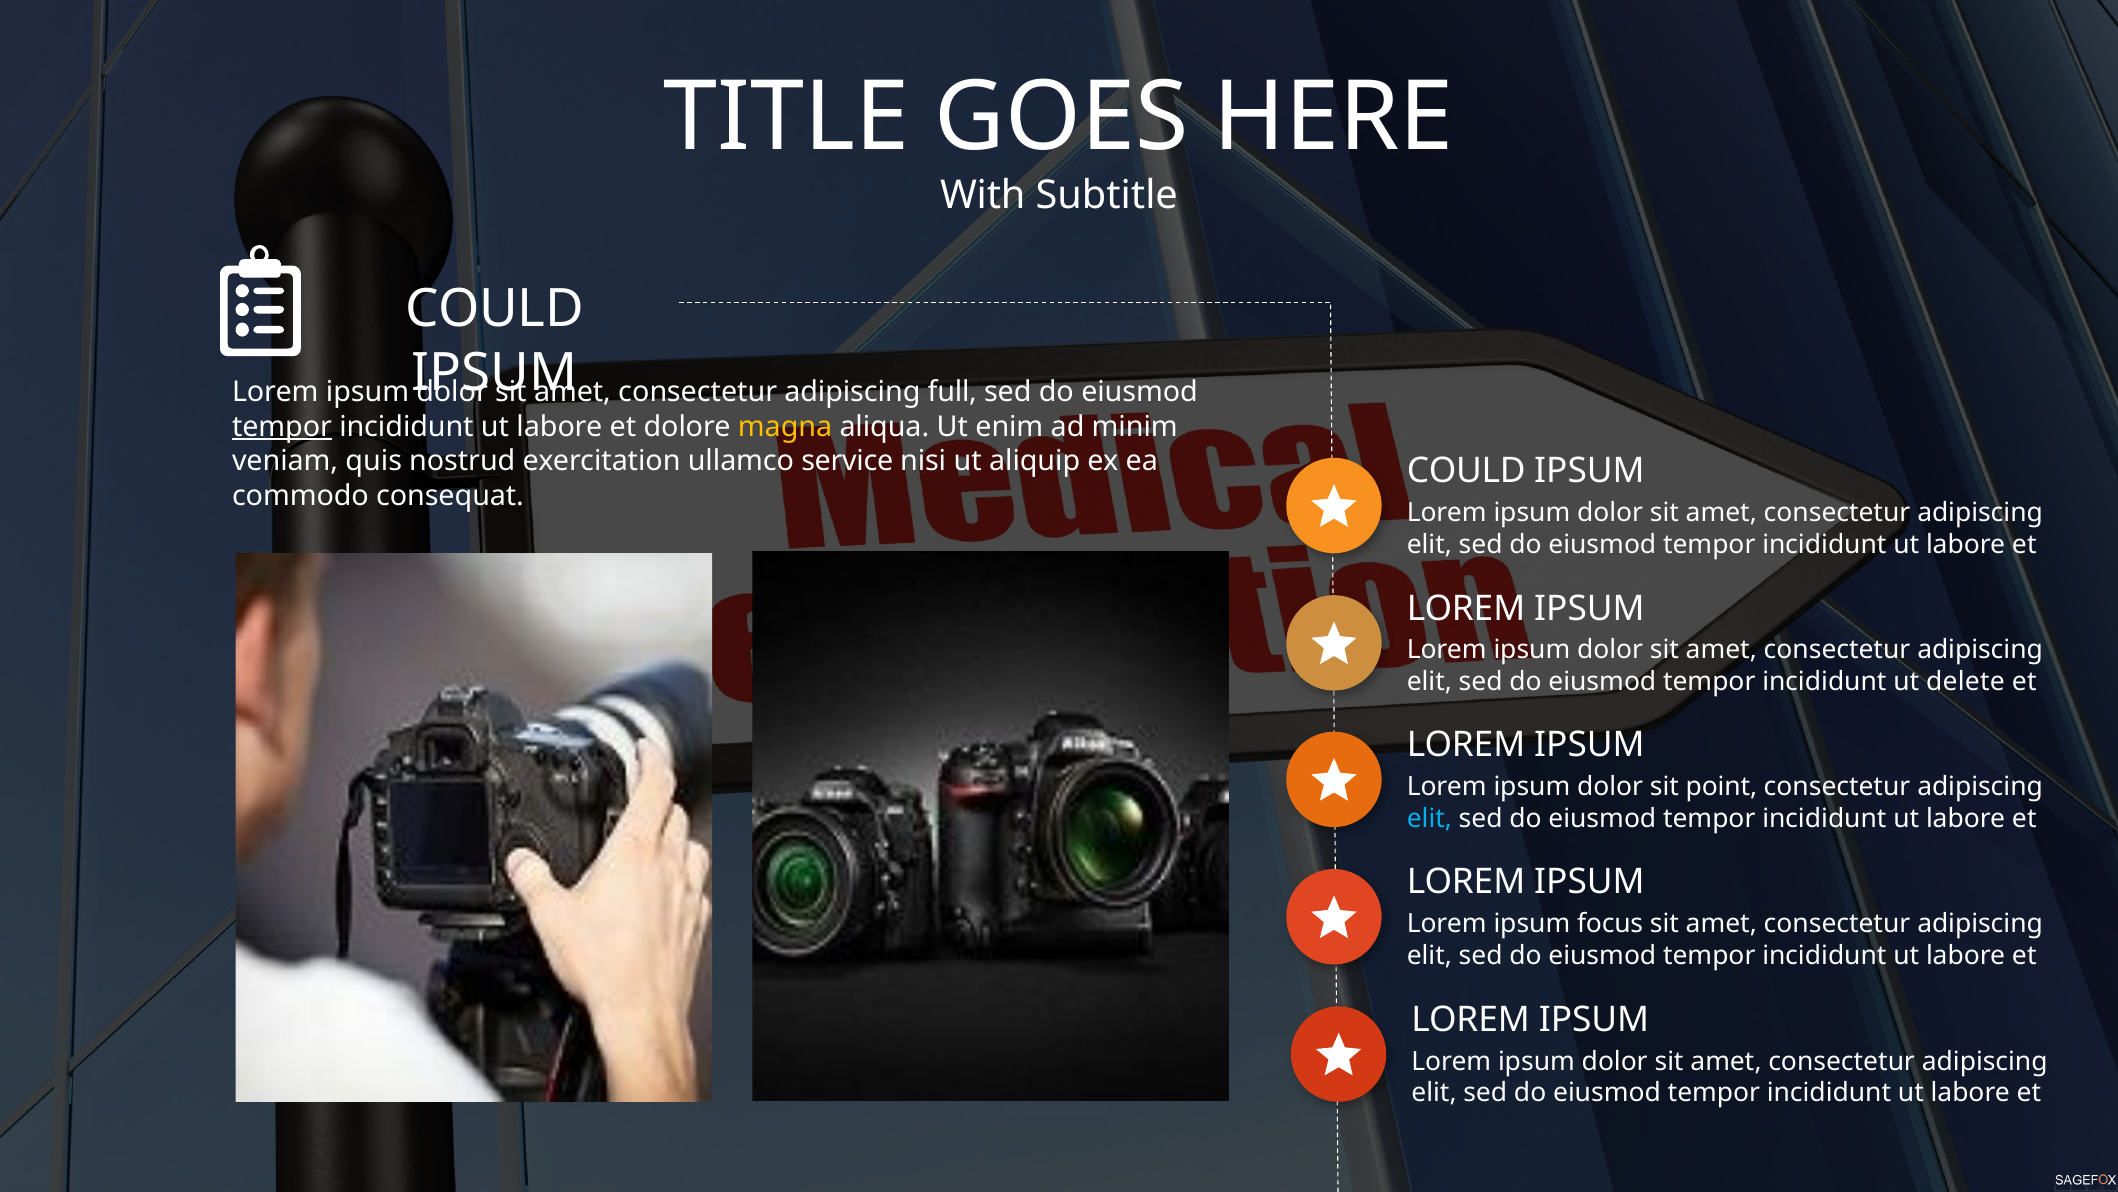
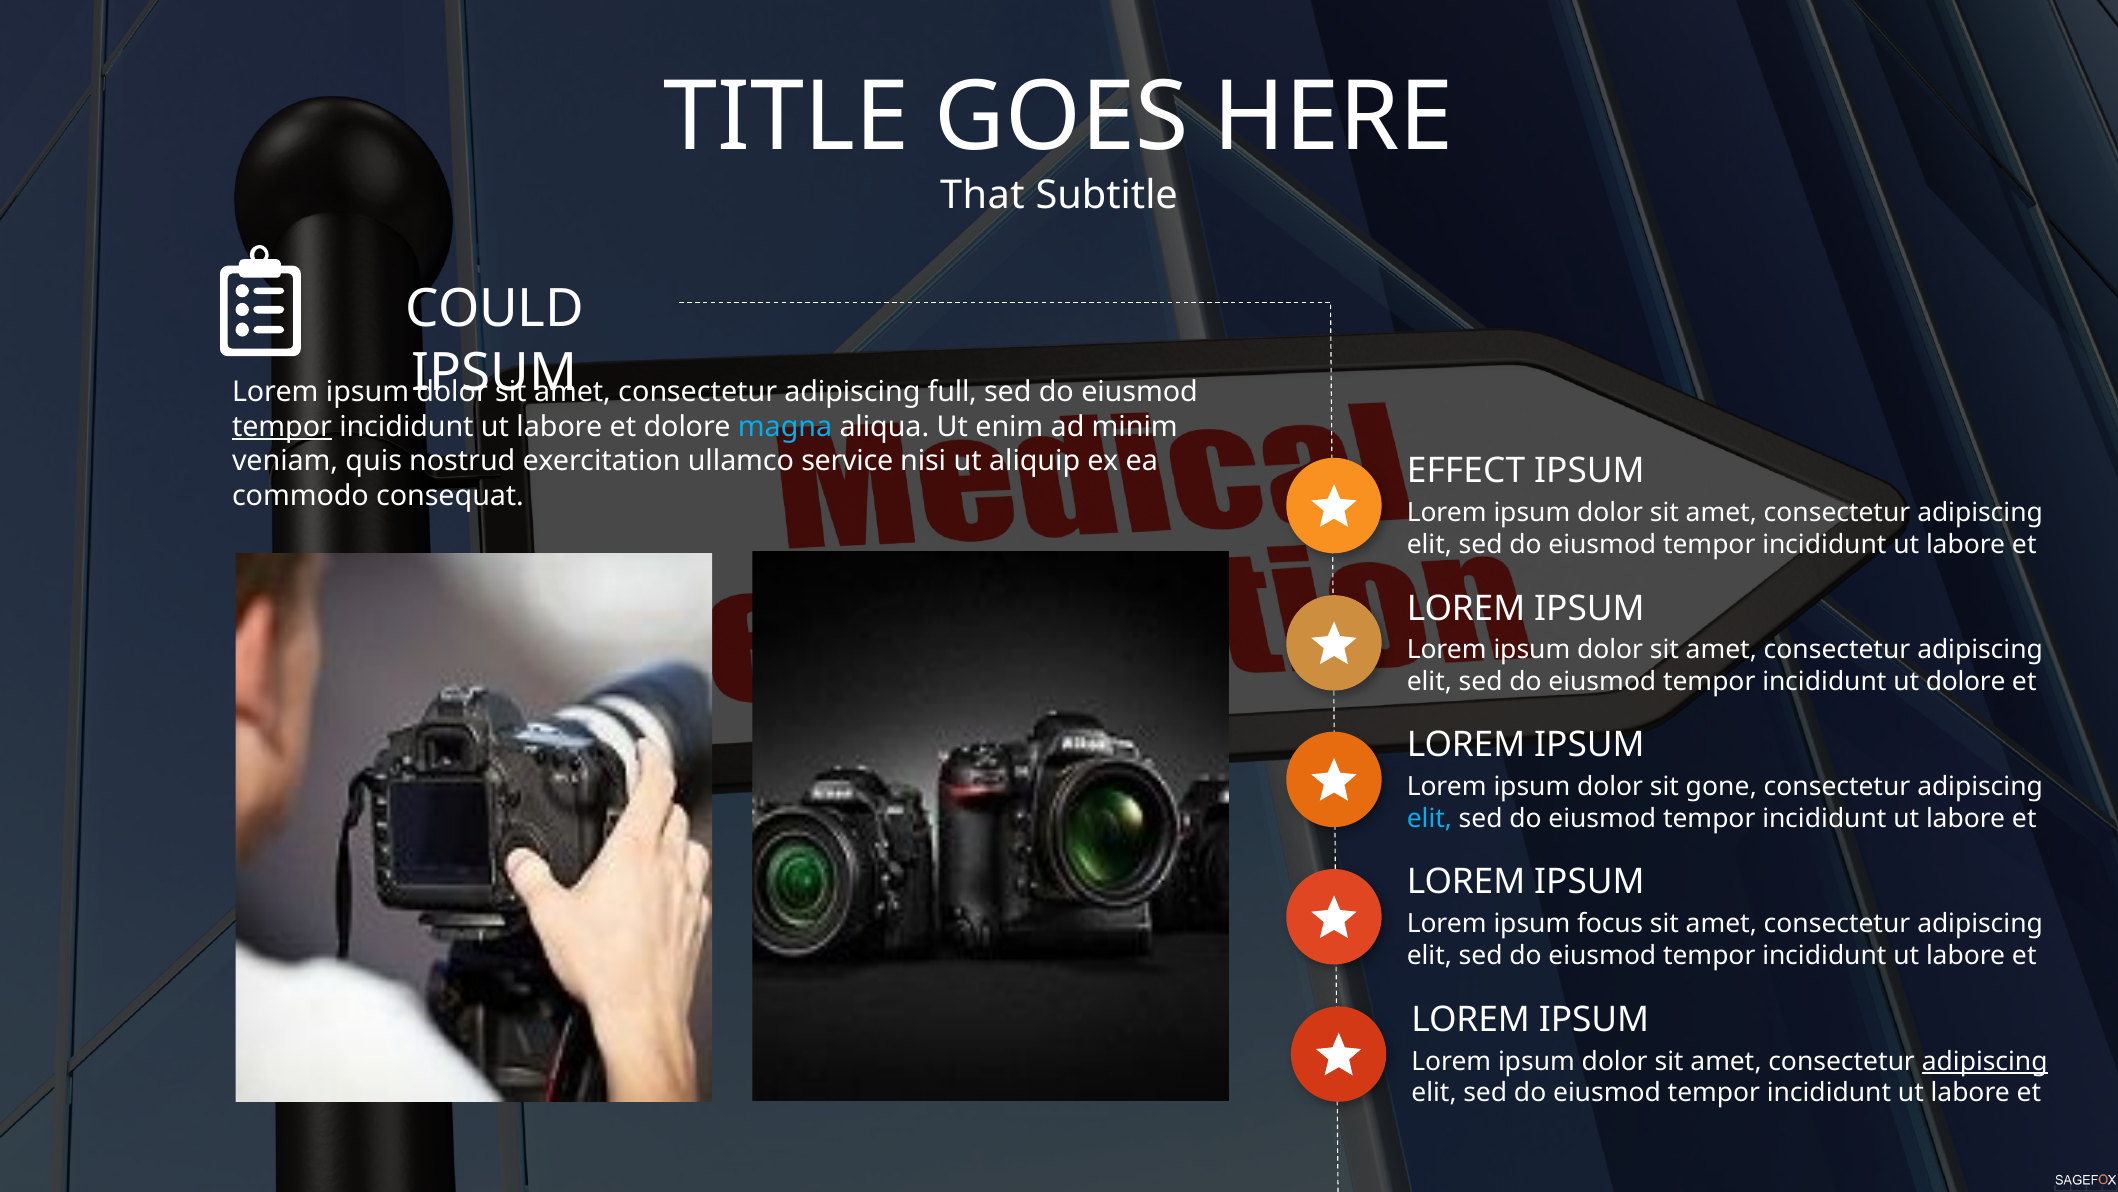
With: With -> That (982, 196)
magna colour: yellow -> light blue (785, 427)
COULD: COULD -> EFFECT (1466, 471)
ut delete: delete -> dolore (1966, 682)
point: point -> gone (1721, 786)
adipiscing underline: none -> present (1985, 1061)
